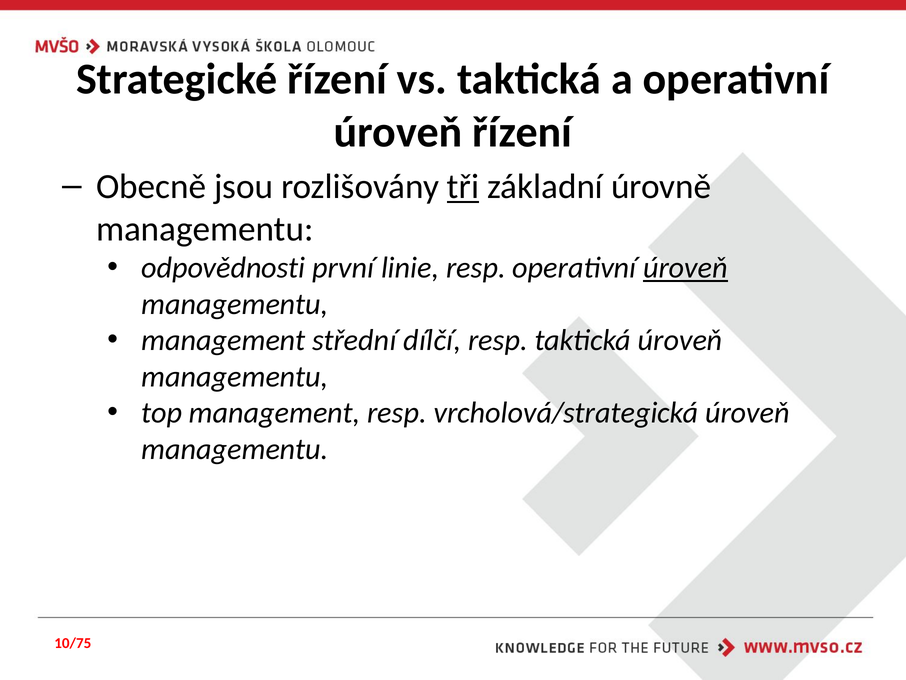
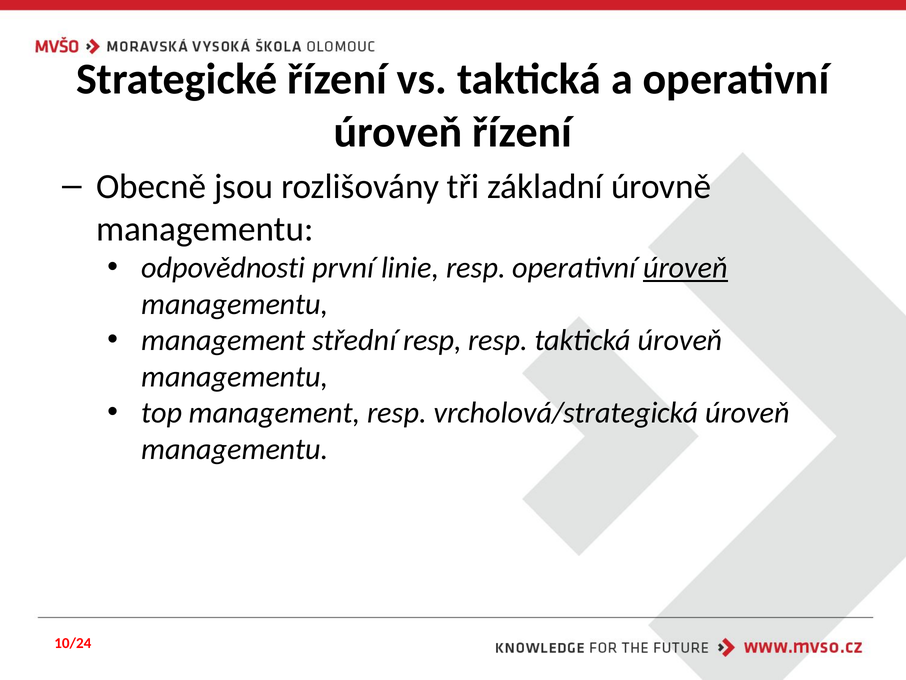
tři underline: present -> none (463, 187)
střední dílčí: dílčí -> resp (432, 340)
10/75: 10/75 -> 10/24 (73, 643)
